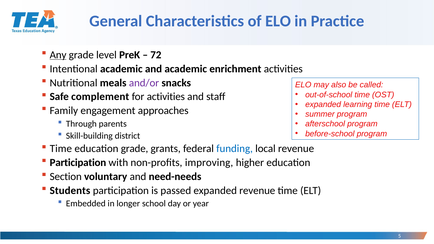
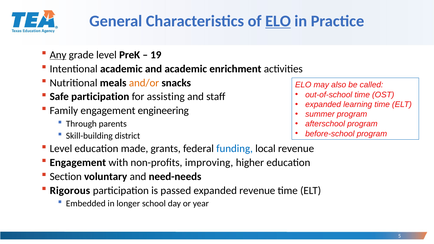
ELO underline: none -> present (278, 21)
72: 72 -> 19 (156, 55)
and/or colour: purple -> orange (144, 83)
Safe complement: complement -> participation (100, 97)
for activities: activities -> assisting (166, 97)
approaches: approaches -> engineering (163, 111)
Time: Time -> Level (61, 149)
education grade: grade -> made (135, 149)
Participation: Participation -> Engagement (78, 163)
Students: Students -> Rigorous (70, 191)
